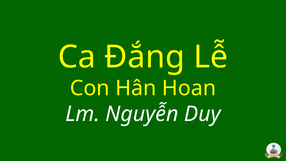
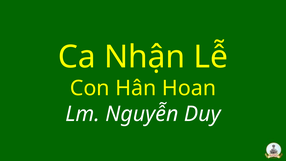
Đắng: Đắng -> Nhận (145, 57)
